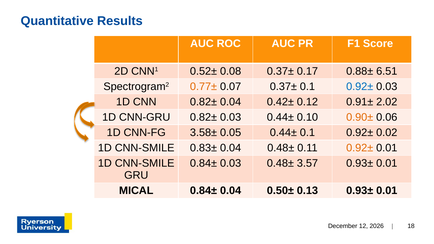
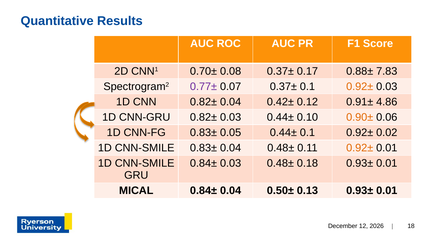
0.52±: 0.52± -> 0.70± (204, 71)
6.51: 6.51 -> 7.83 (387, 71)
0.77± colour: orange -> purple (204, 86)
0.92± colour: blue -> orange (360, 86)
2.02: 2.02 -> 4.86 (387, 102)
CNN-FG 3.58±: 3.58± -> 0.83± (204, 133)
3.57: 3.57 -> 0.18 (307, 163)
